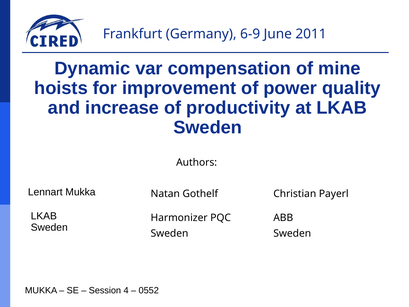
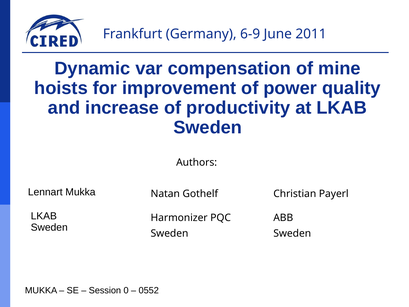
4: 4 -> 0 (126, 290)
